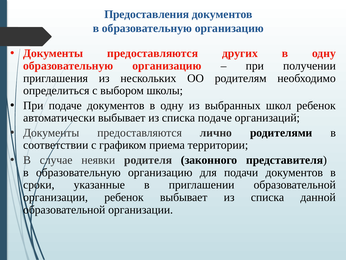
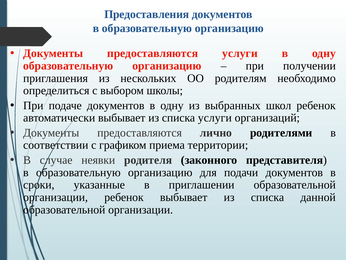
предоставляются других: других -> услуги (240, 53)
списка подаче: подаче -> услуги (215, 118)
